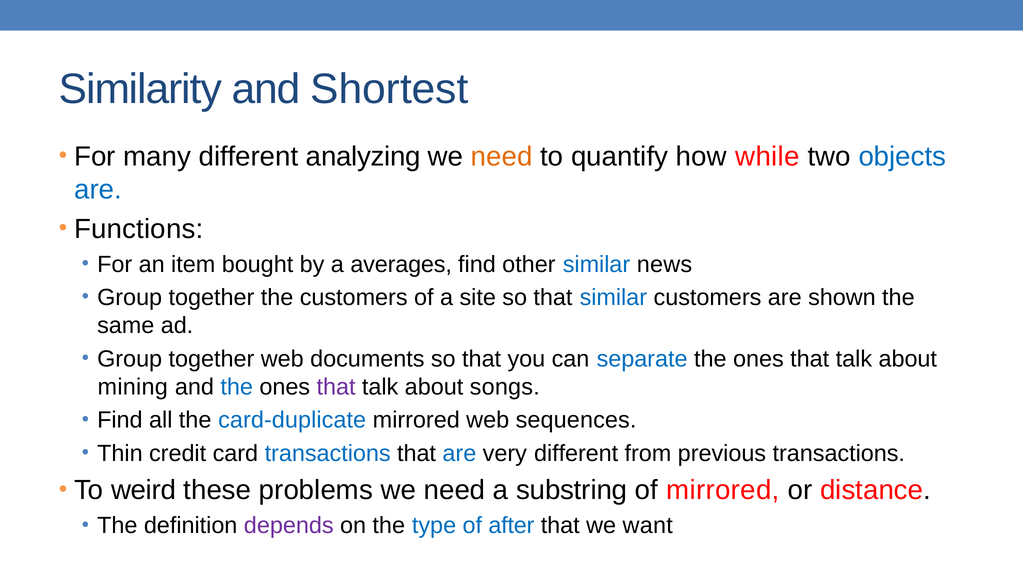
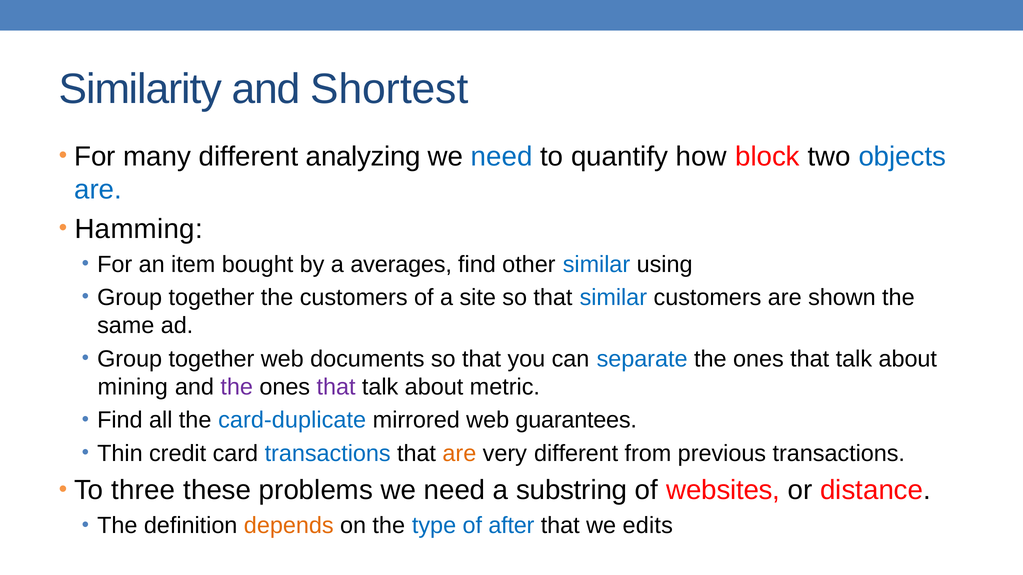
need colour: orange -> blue (502, 157)
while: while -> block (768, 157)
Functions: Functions -> Hamming (139, 229)
news: news -> using (665, 265)
the colour: blue -> purple (237, 387)
songs: songs -> metric (505, 387)
sequences: sequences -> guarantees (576, 421)
are colour: blue -> orange (459, 454)
weird: weird -> three (143, 491)
of mirrored: mirrored -> websites (723, 491)
depends colour: purple -> orange (289, 526)
want: want -> edits (648, 526)
